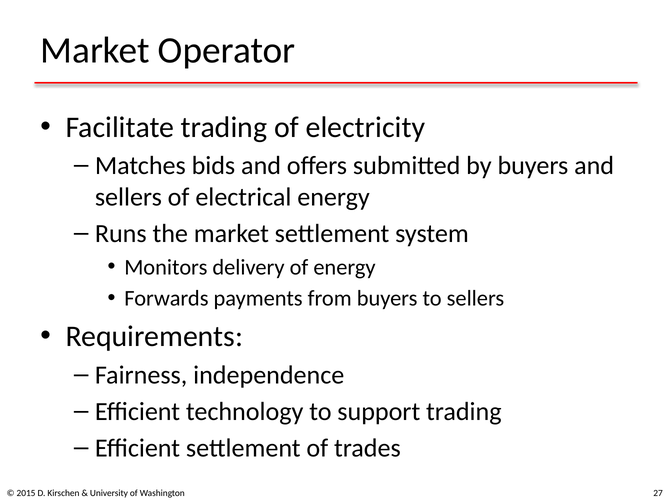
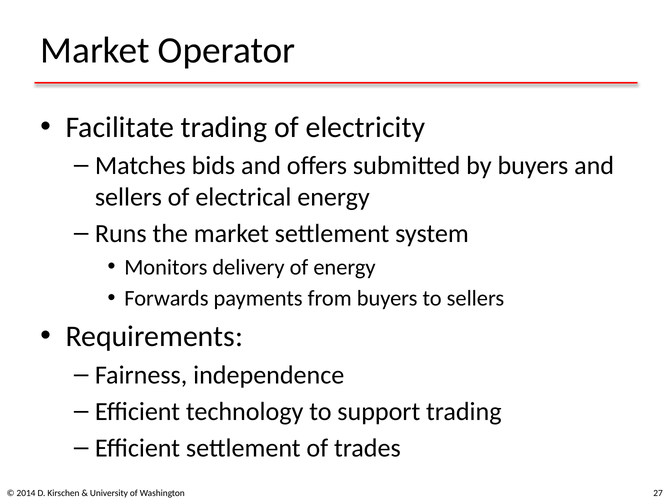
2015: 2015 -> 2014 (26, 493)
